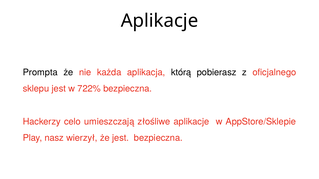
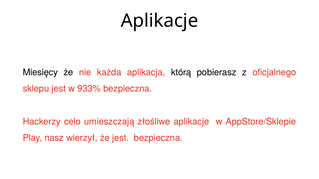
Prompta: Prompta -> Miesięcy (40, 72)
722%: 722% -> 933% (89, 89)
